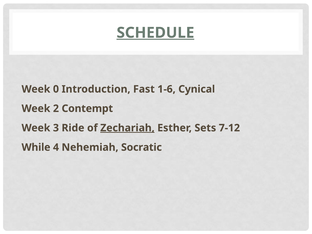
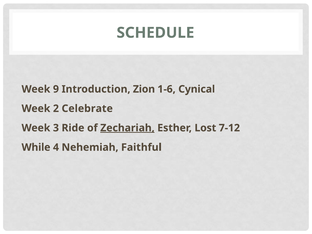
SCHEDULE underline: present -> none (155, 33)
0: 0 -> 9 (56, 89)
Fast: Fast -> Zion (144, 89)
Contempt: Contempt -> Celebrate (87, 109)
Sets: Sets -> Lost (205, 128)
Socratic: Socratic -> Faithful (141, 147)
